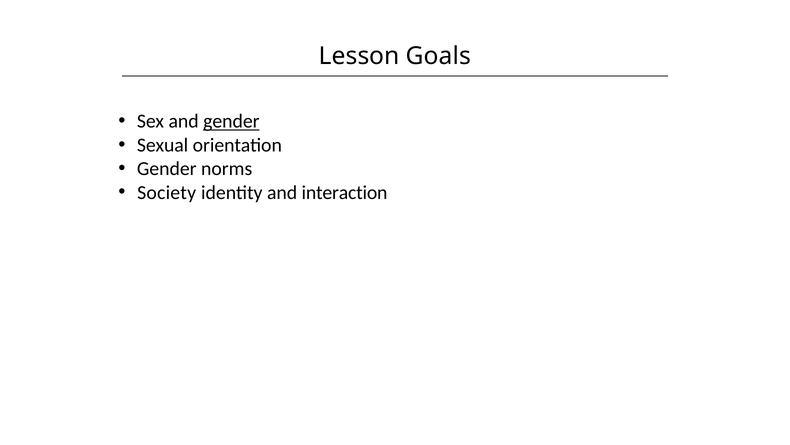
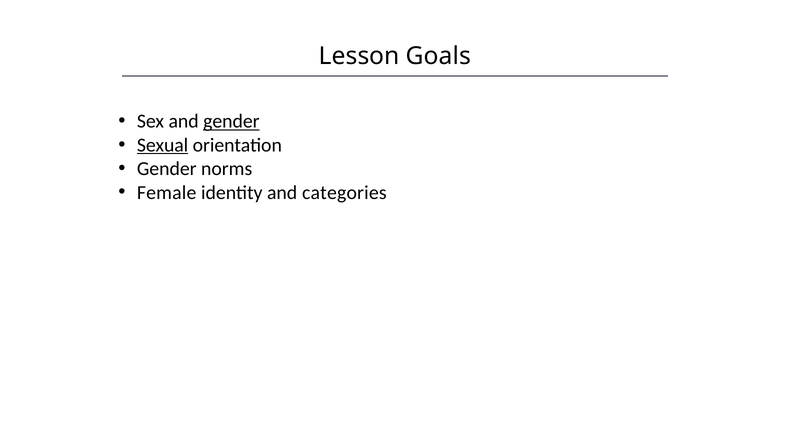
Sexual underline: none -> present (163, 145)
Society: Society -> Female (167, 192)
interaction: interaction -> categories (344, 192)
